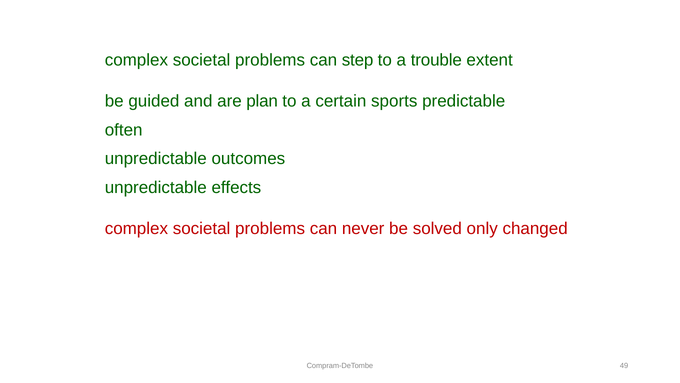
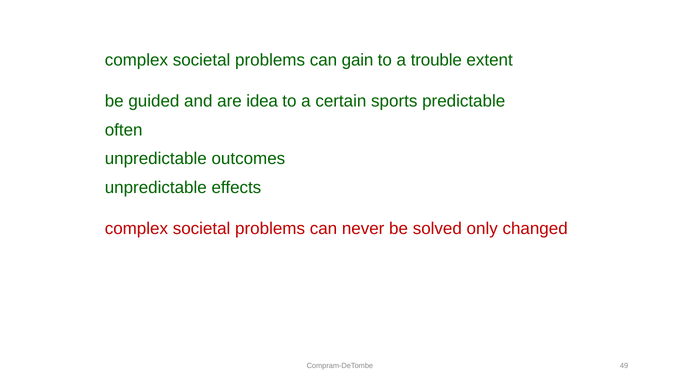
step: step -> gain (358, 60)
plan: plan -> idea (262, 101)
